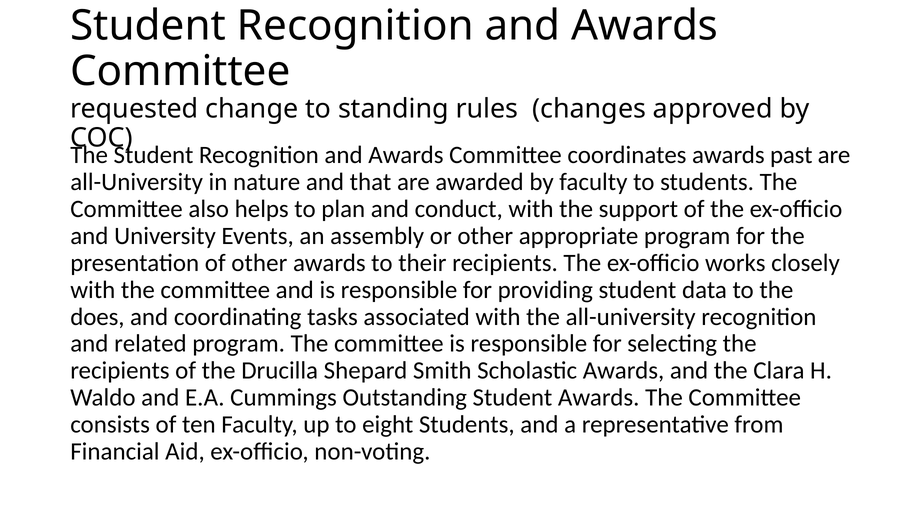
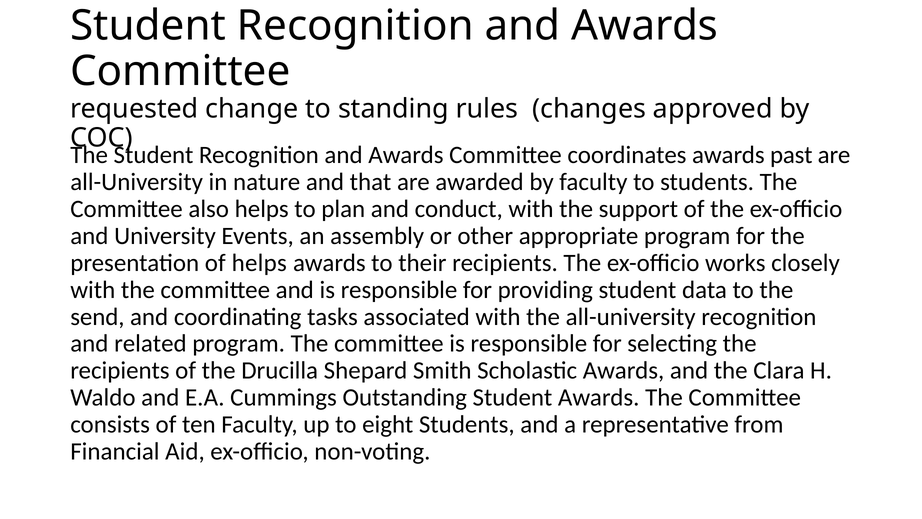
of other: other -> helps (259, 263)
does: does -> send (97, 317)
